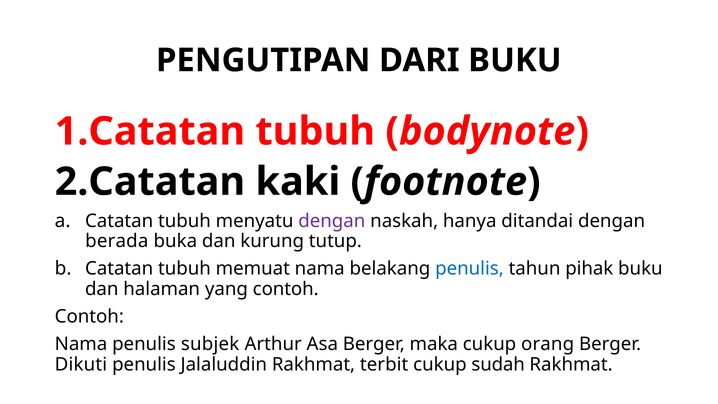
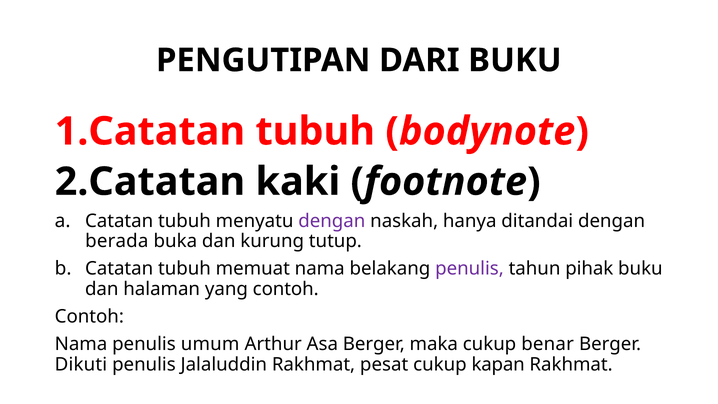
penulis colour: blue -> purple (469, 269)
subjek: subjek -> umum (210, 344)
orang: orang -> benar (548, 344)
terbit: terbit -> pesat (384, 364)
sudah: sudah -> kapan (498, 364)
